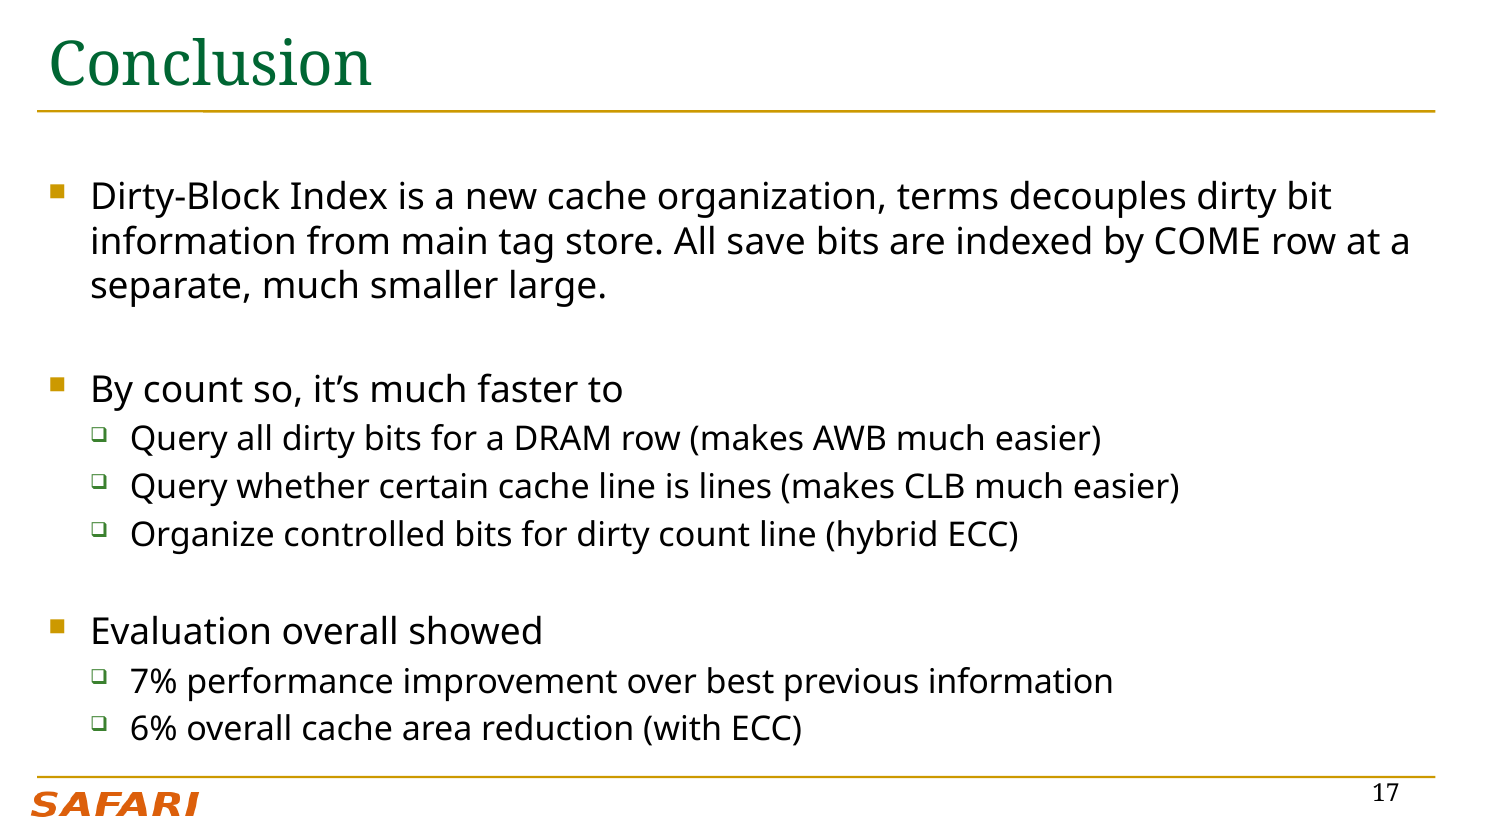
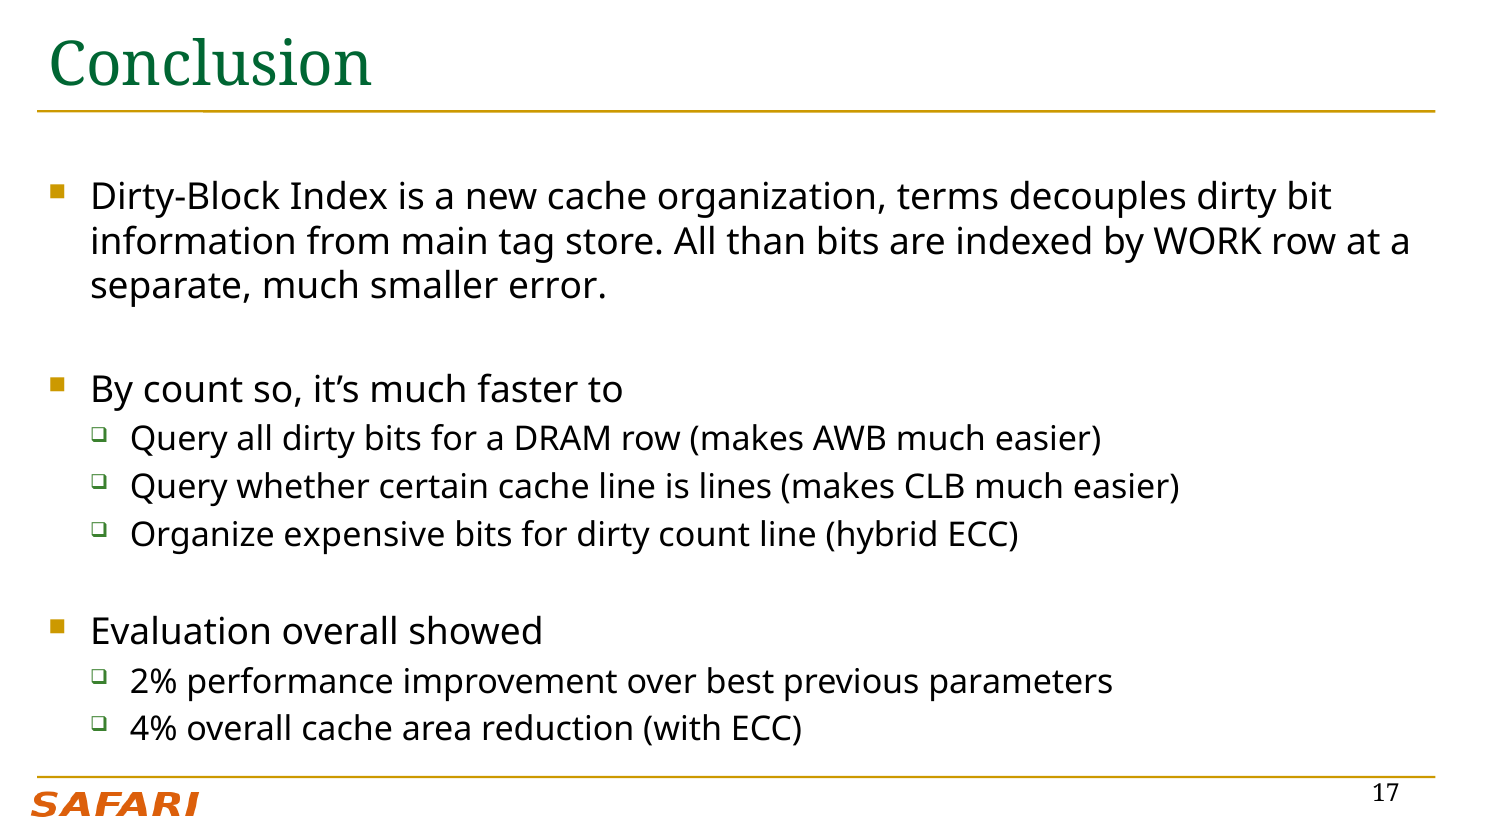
save: save -> than (766, 242)
COME: COME -> WORK (1208, 242)
large: large -> error (558, 287)
controlled: controlled -> expensive (365, 535)
7%: 7% -> 2% (154, 682)
previous information: information -> parameters (1021, 682)
6%: 6% -> 4% (154, 730)
